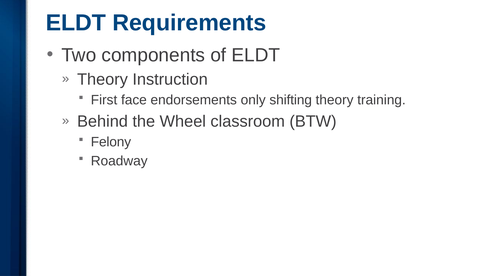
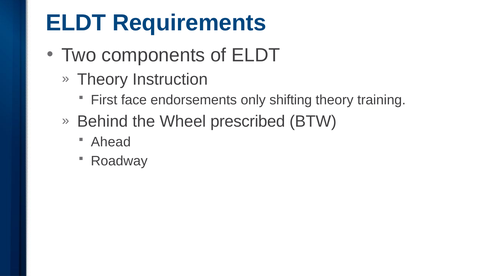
classroom: classroom -> prescribed (248, 121)
Felony: Felony -> Ahead (111, 142)
